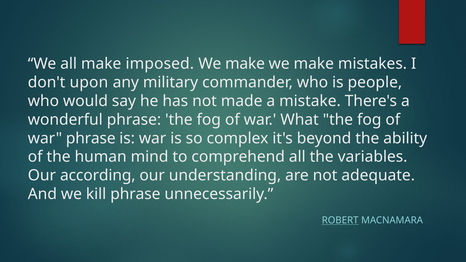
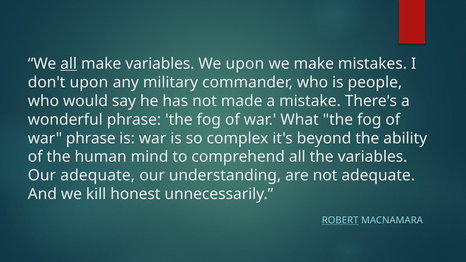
all underline: none -> present (69, 64)
make imposed: imposed -> variables (160, 64)
make: make -> upon (245, 64)
Our according: according -> adequate (98, 176)
kill phrase: phrase -> honest (135, 194)
